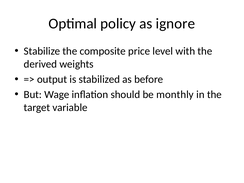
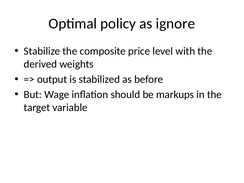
monthly: monthly -> markups (175, 95)
